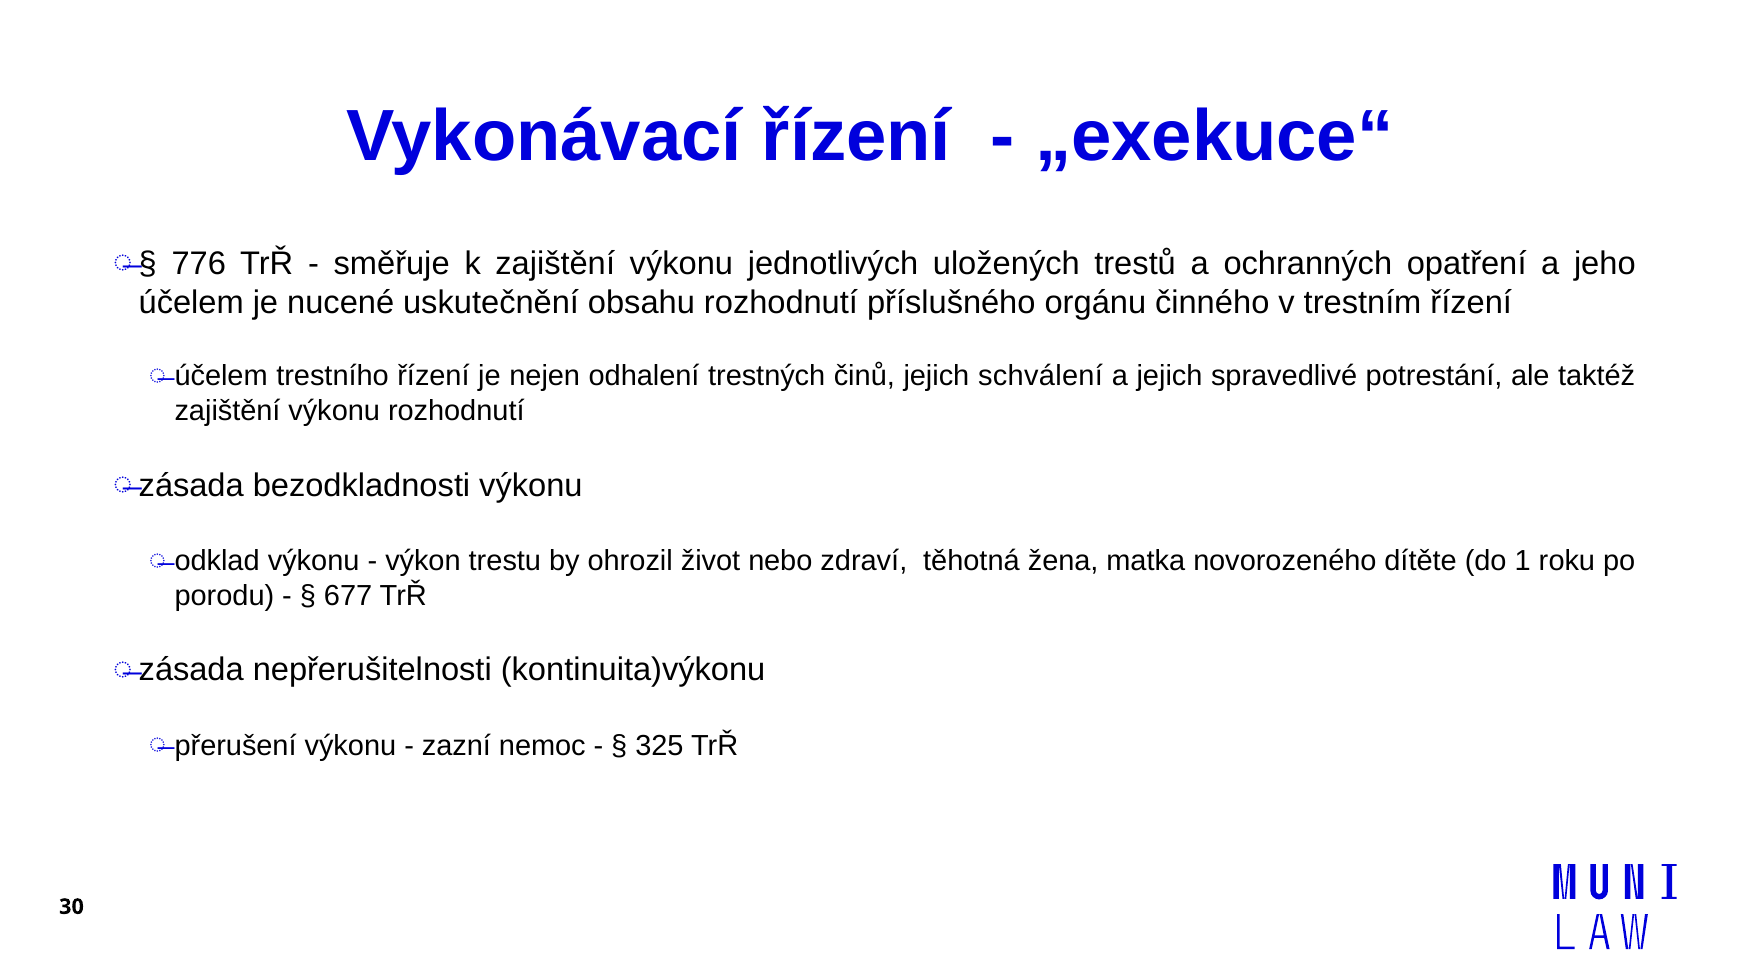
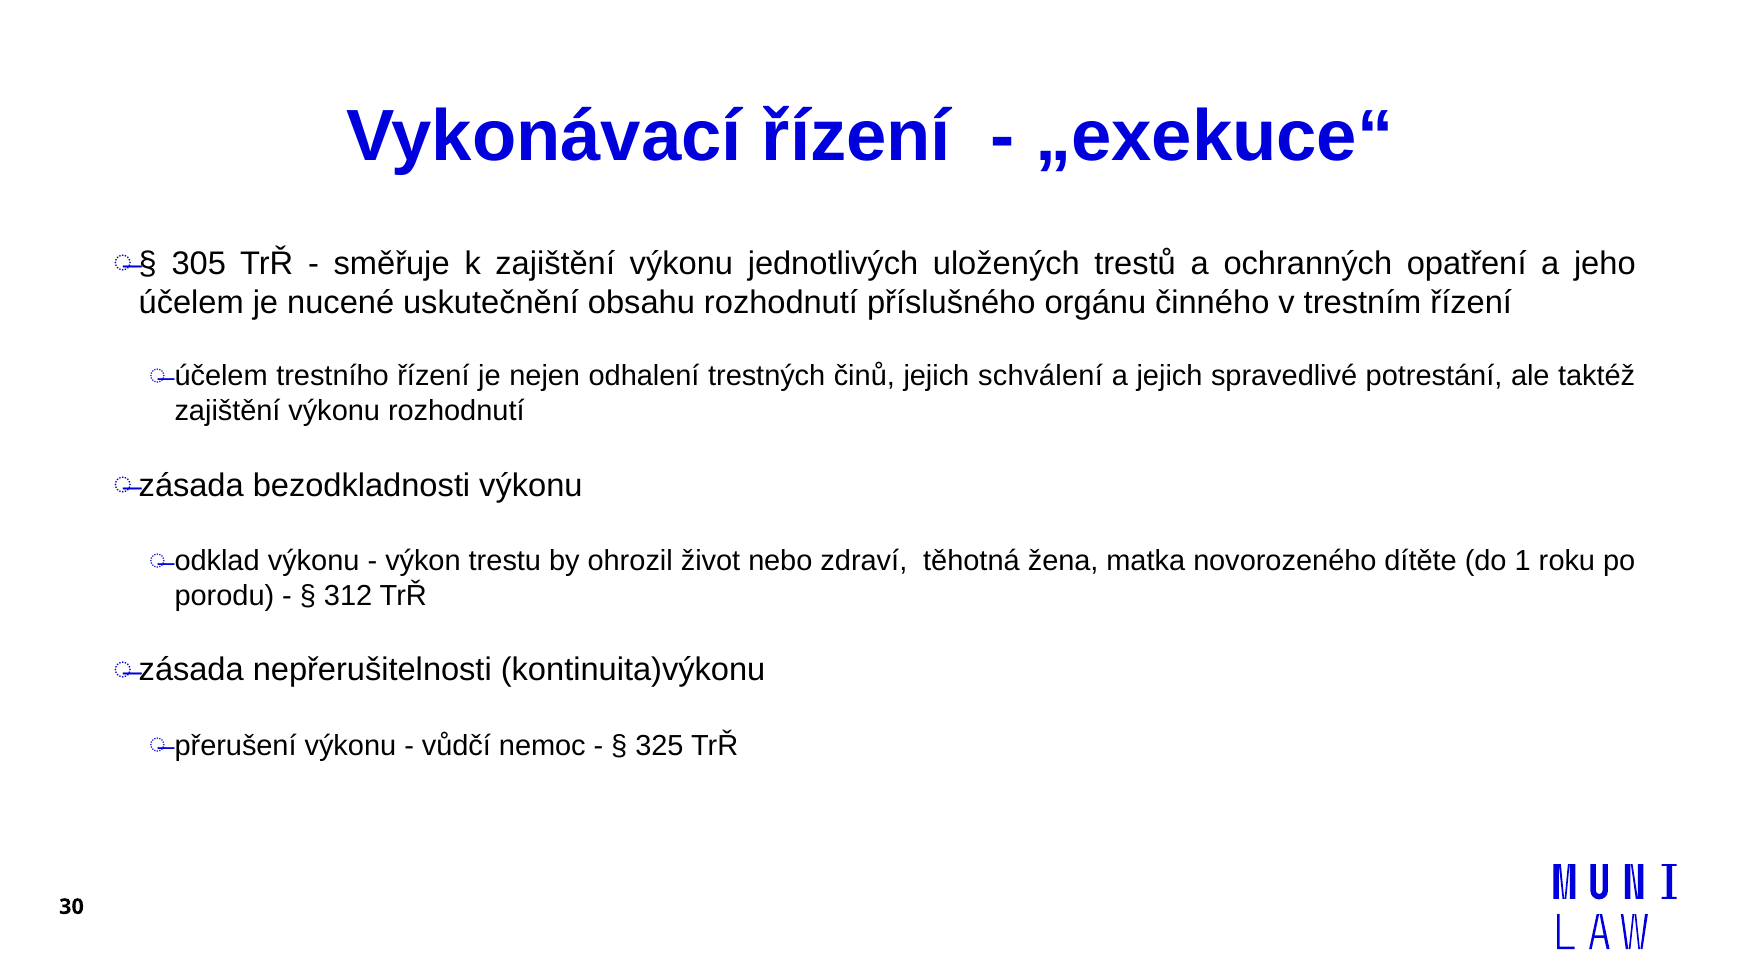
776: 776 -> 305 (199, 263)
677: 677 -> 312 (348, 596)
zazní: zazní -> vůdčí (456, 746)
